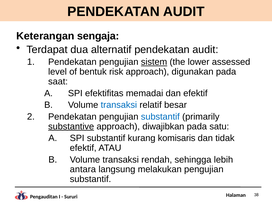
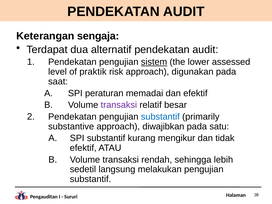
bentuk: bentuk -> praktik (93, 72)
efektifitas: efektifitas -> peraturan (104, 93)
transaksi colour: blue -> purple (119, 105)
substantive underline: present -> none (71, 126)
komisaris: komisaris -> mengikur (177, 138)
antara: antara -> sedetil (83, 169)
